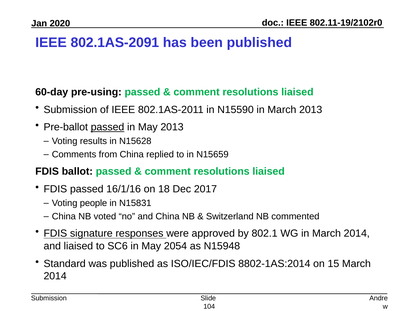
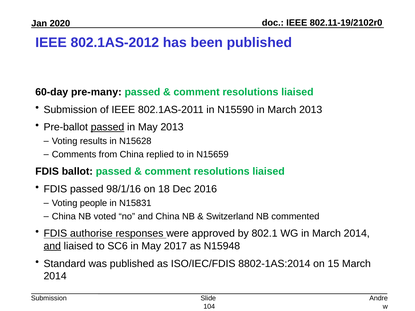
802.1AS-2091: 802.1AS-2091 -> 802.1AS-2012 (115, 42)
pre-using: pre-using -> pre-many (96, 92)
16/1/16: 16/1/16 -> 98/1/16 (124, 189)
2017: 2017 -> 2016 (205, 189)
signature: signature -> authorise (91, 234)
and underline: none -> present (52, 246)
2054: 2054 -> 2017 (175, 246)
